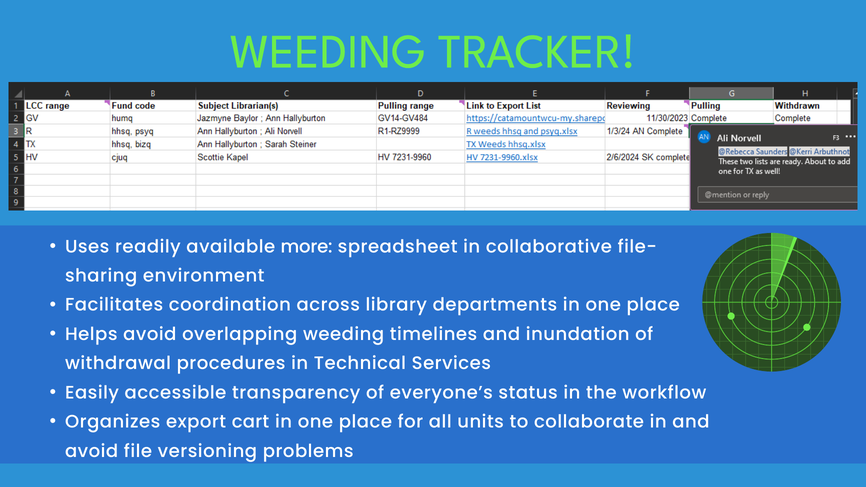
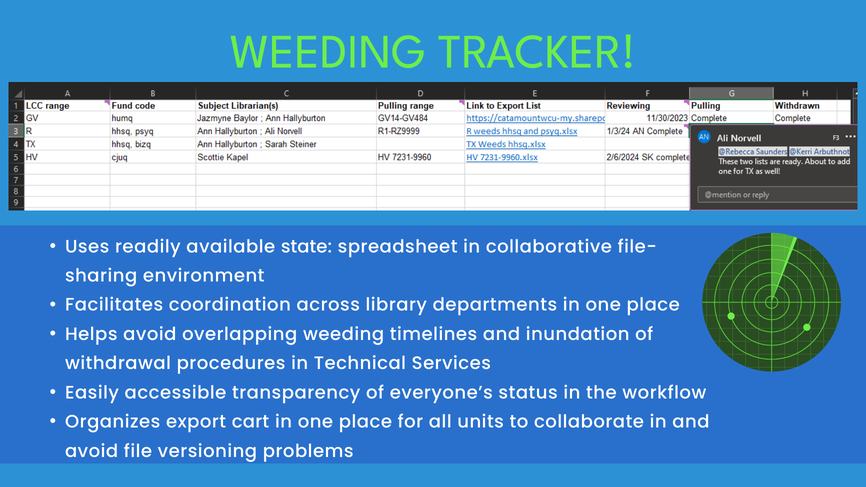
more: more -> state (306, 247)
